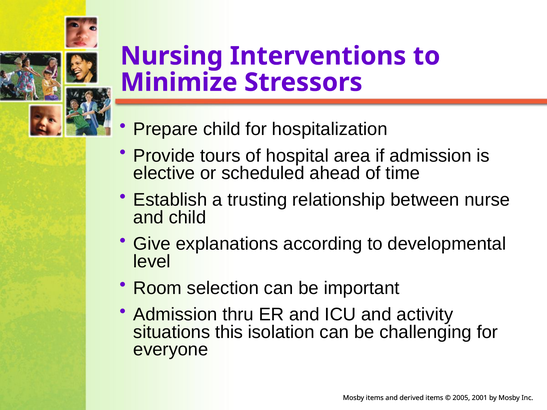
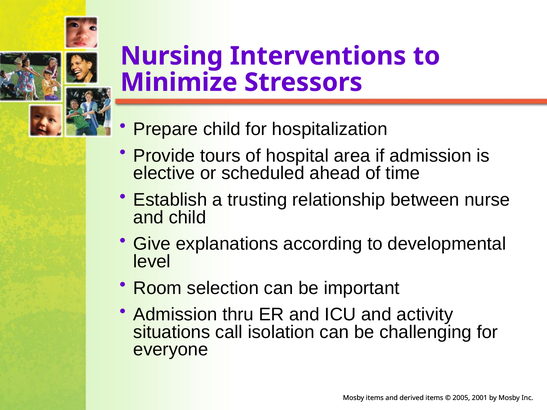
this: this -> call (229, 332)
